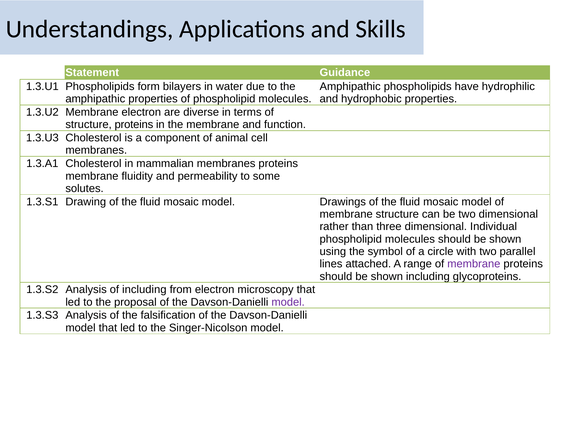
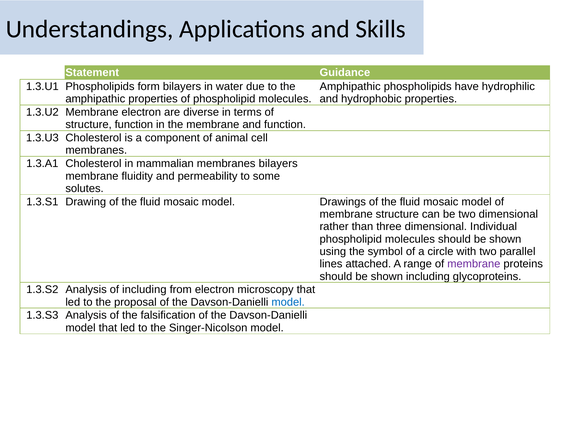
structure proteins: proteins -> function (134, 125)
membranes proteins: proteins -> bilayers (278, 164)
model colour: purple -> blue (288, 302)
